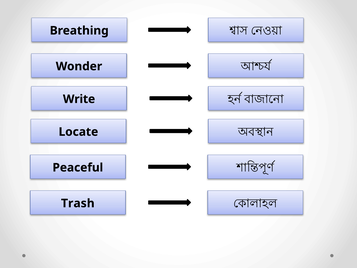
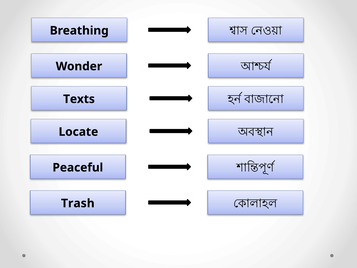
Write: Write -> Texts (79, 99)
